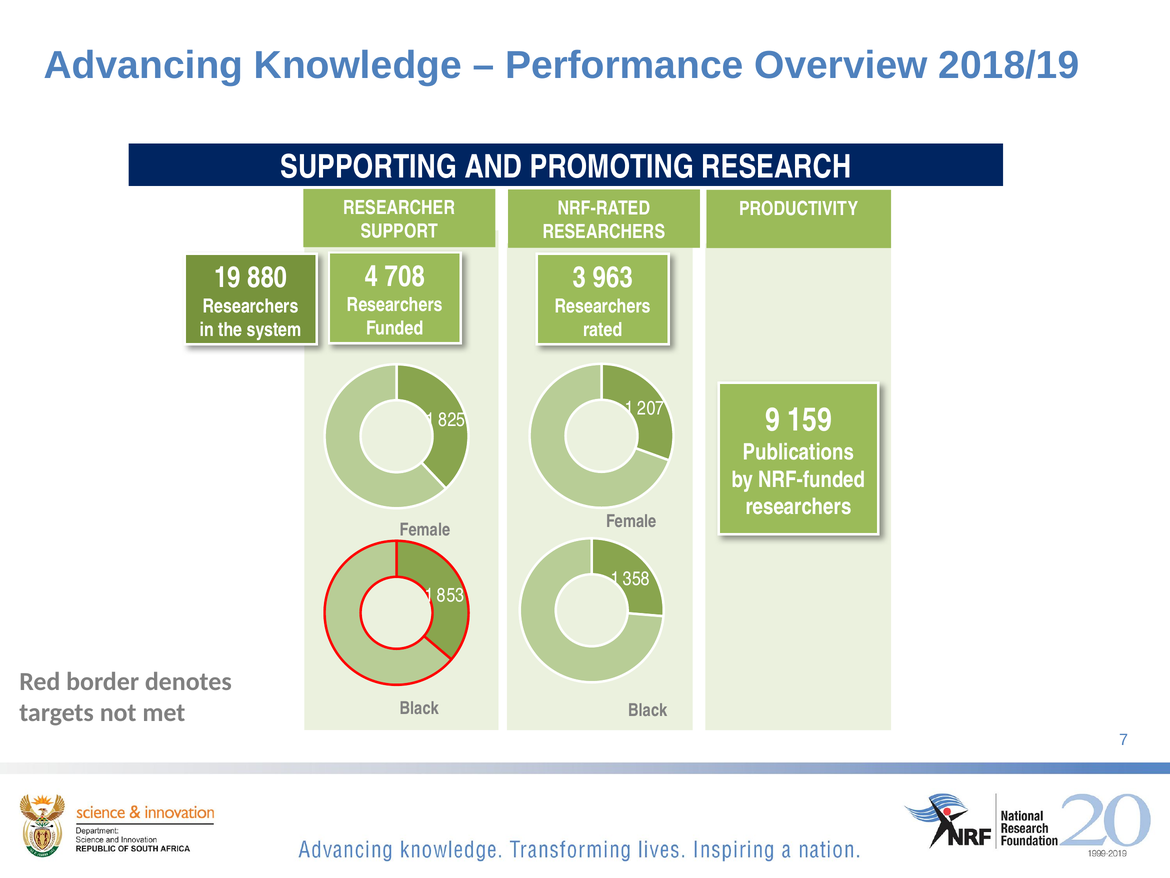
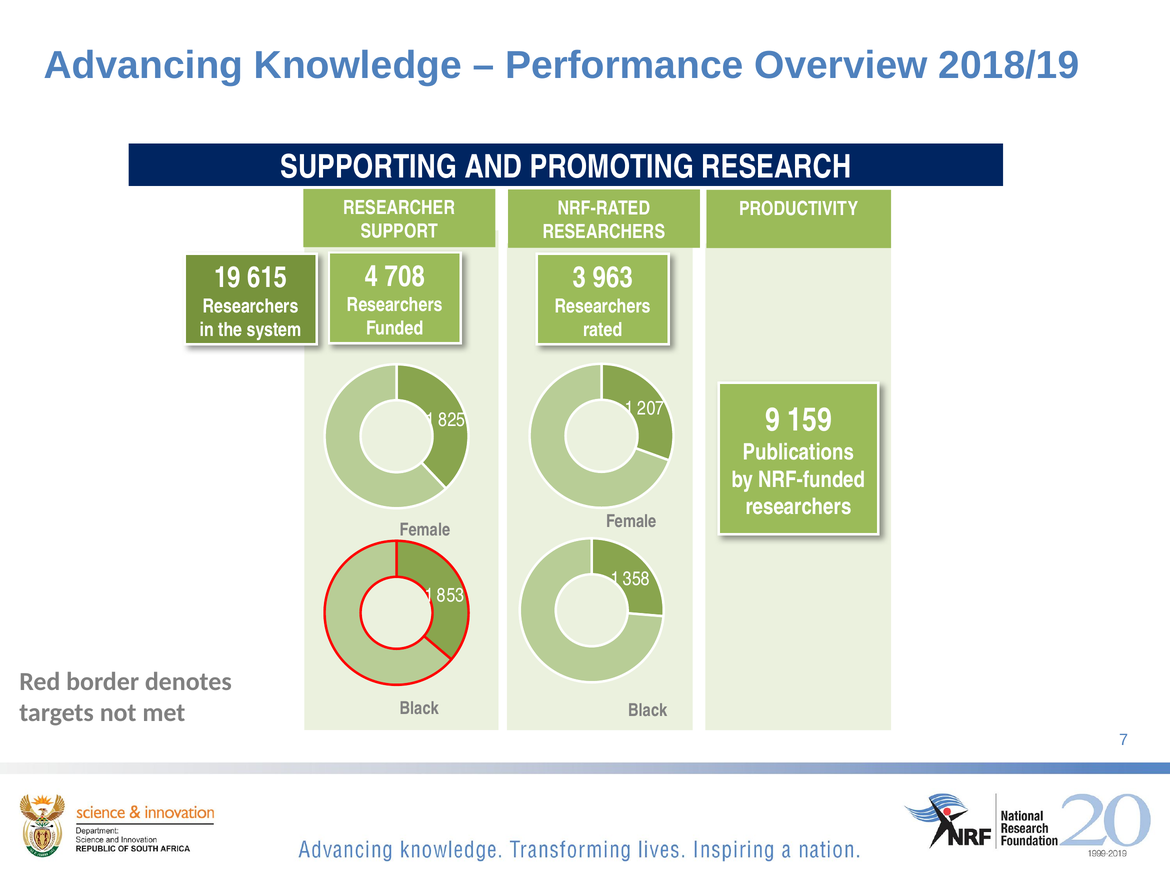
880: 880 -> 615 (267, 278)
